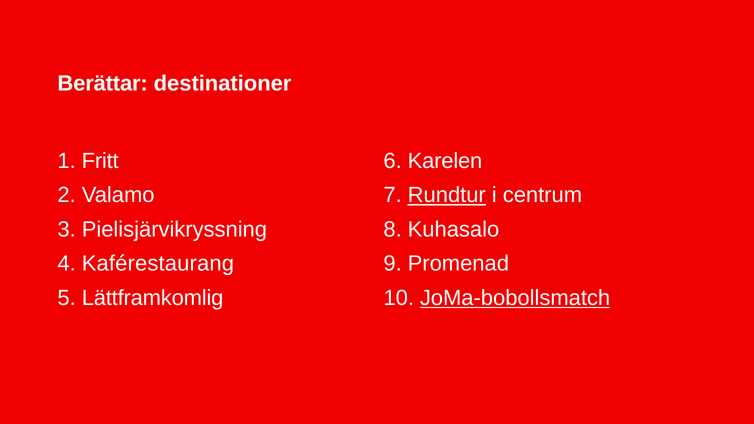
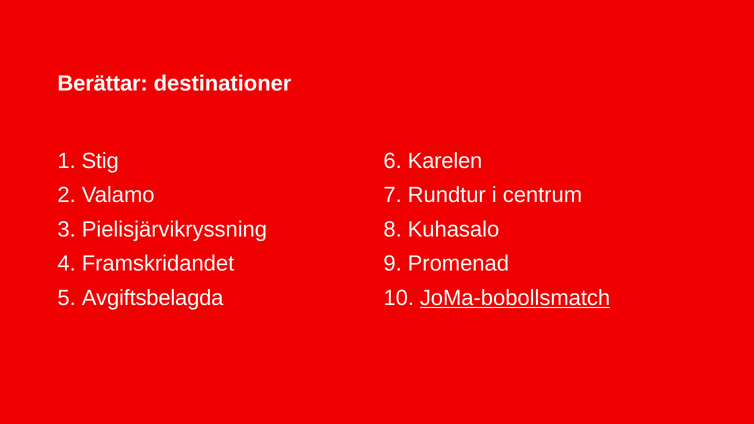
Fritt: Fritt -> Stig (100, 161)
Rundtur underline: present -> none (447, 195)
Kaférestaurang: Kaférestaurang -> Framskridandet (158, 264)
Lättframkomlig: Lättframkomlig -> Avgiftsbelagda (153, 298)
